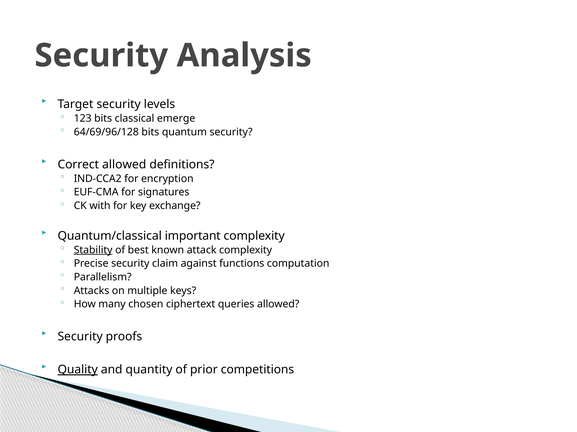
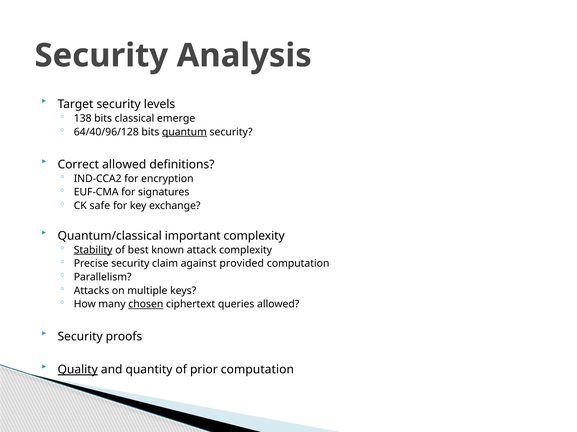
123: 123 -> 138 (83, 119)
64/69/96/128: 64/69/96/128 -> 64/40/96/128 (106, 132)
quantum underline: none -> present (184, 132)
with: with -> safe (100, 206)
functions: functions -> provided (242, 264)
chosen underline: none -> present (146, 305)
prior competitions: competitions -> computation (257, 370)
